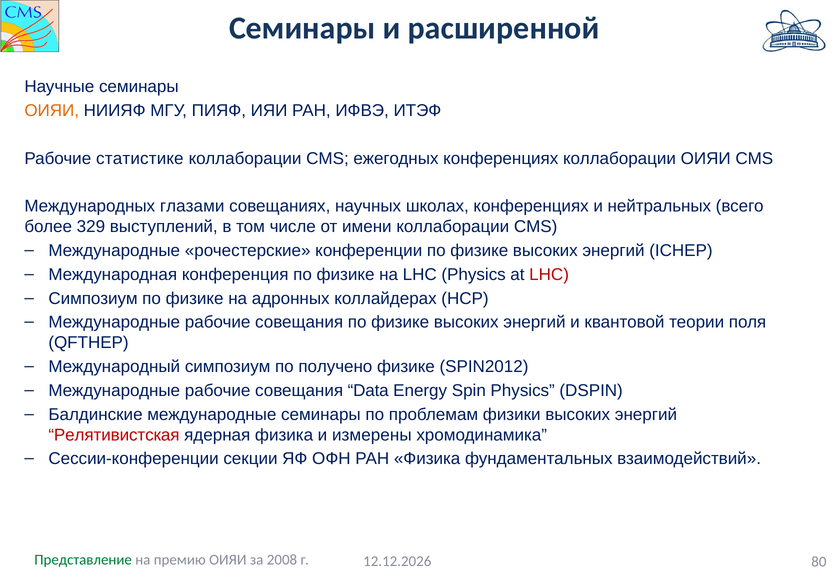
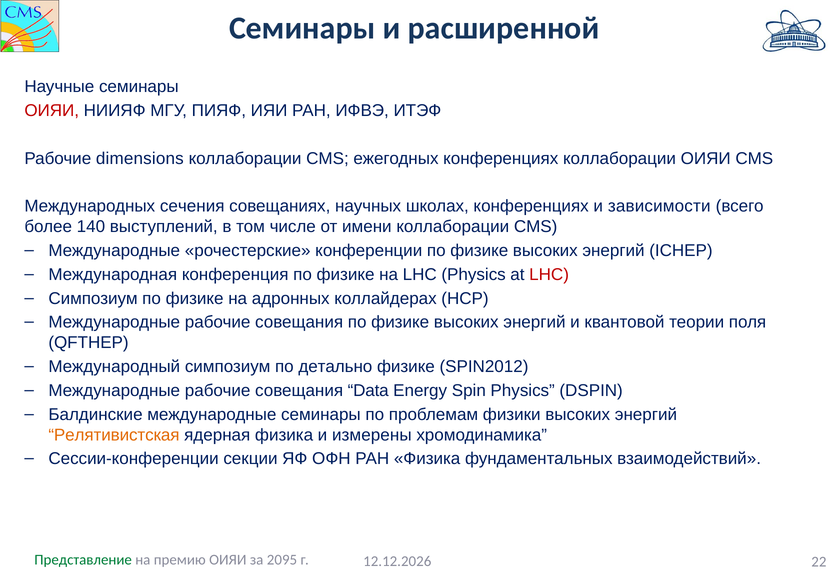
ОИЯИ colour: orange -> red (52, 111)
статистике: статистике -> dimensions (140, 158)
глазами: глазами -> сечения (192, 206)
нейтральных: нейтральных -> зависимости (659, 206)
329: 329 -> 140 (91, 227)
получено: получено -> детально (335, 367)
Релятивистская colour: red -> orange (114, 435)
2008: 2008 -> 2095 (282, 560)
80: 80 -> 22 (819, 562)
